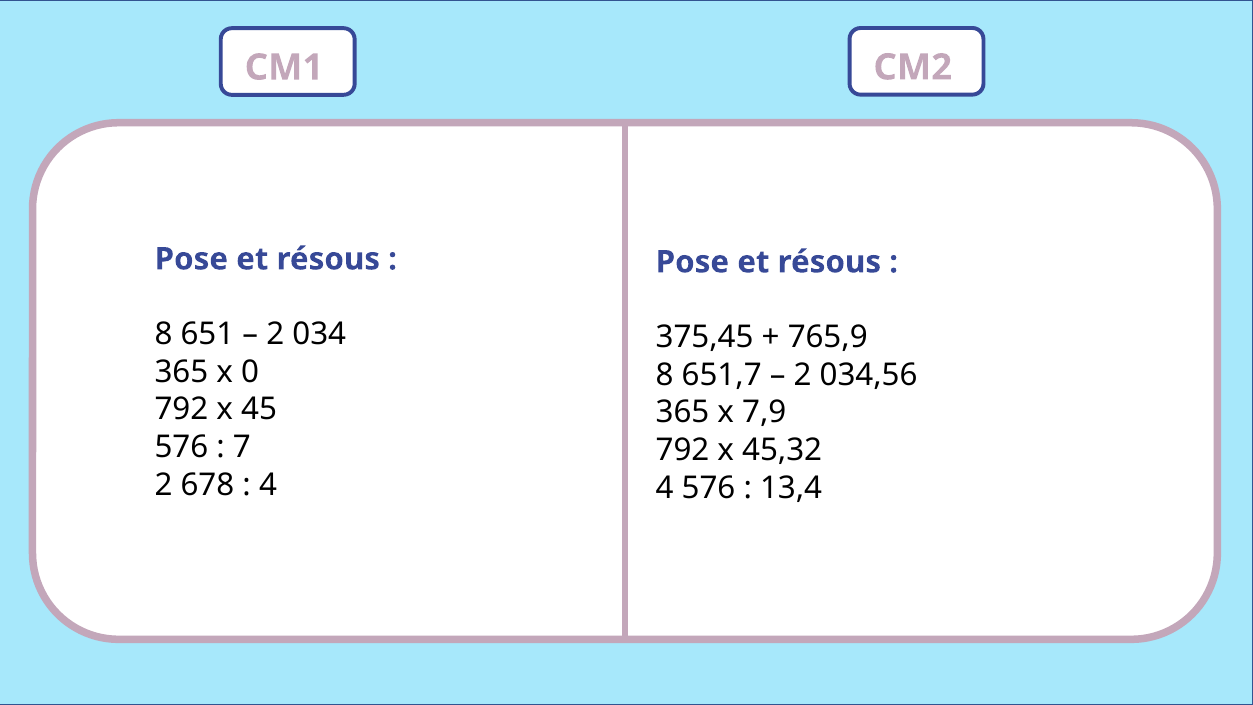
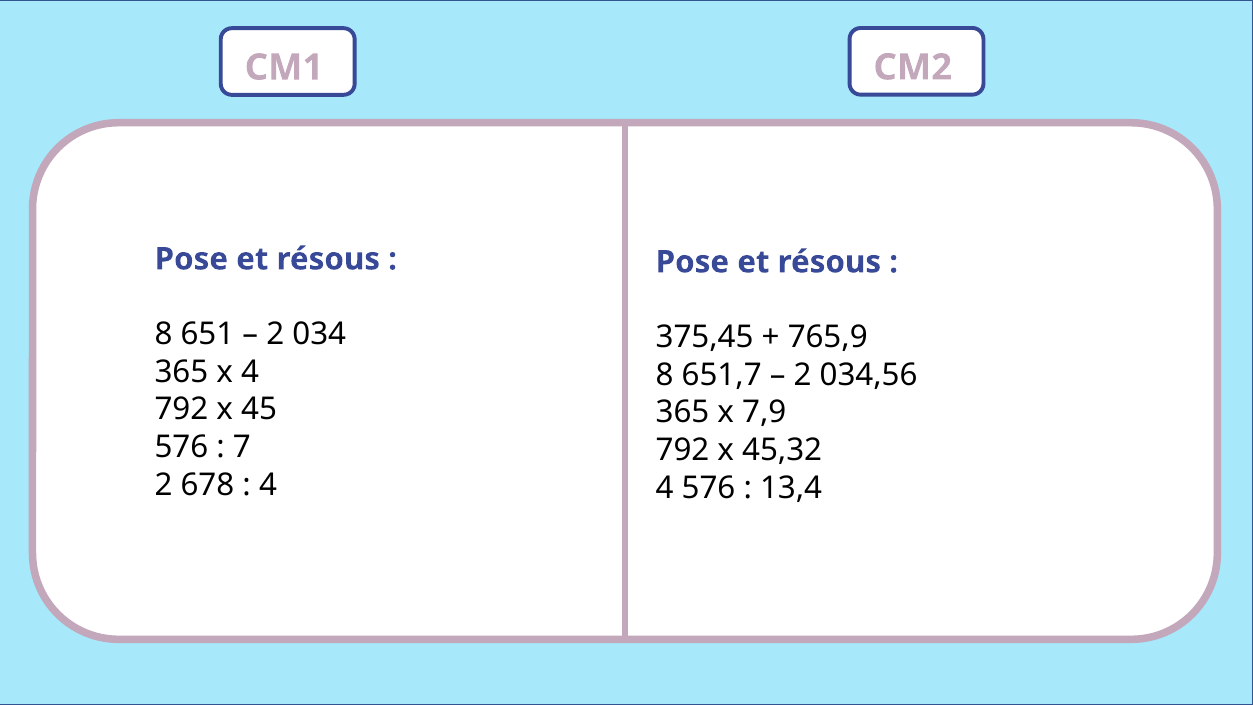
x 0: 0 -> 4 (250, 372)
